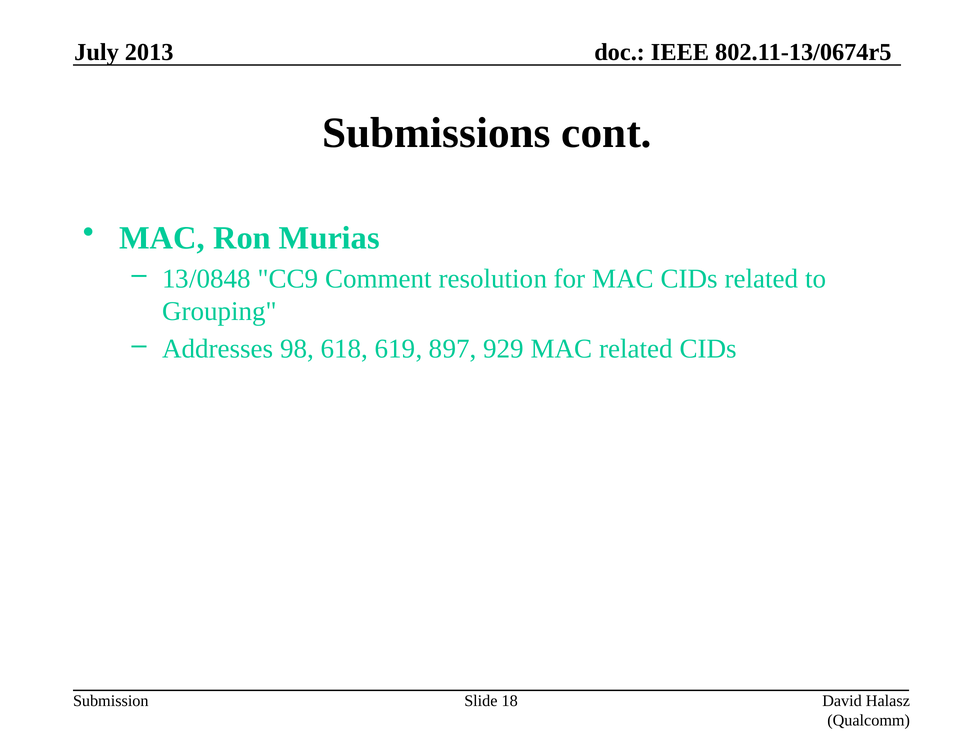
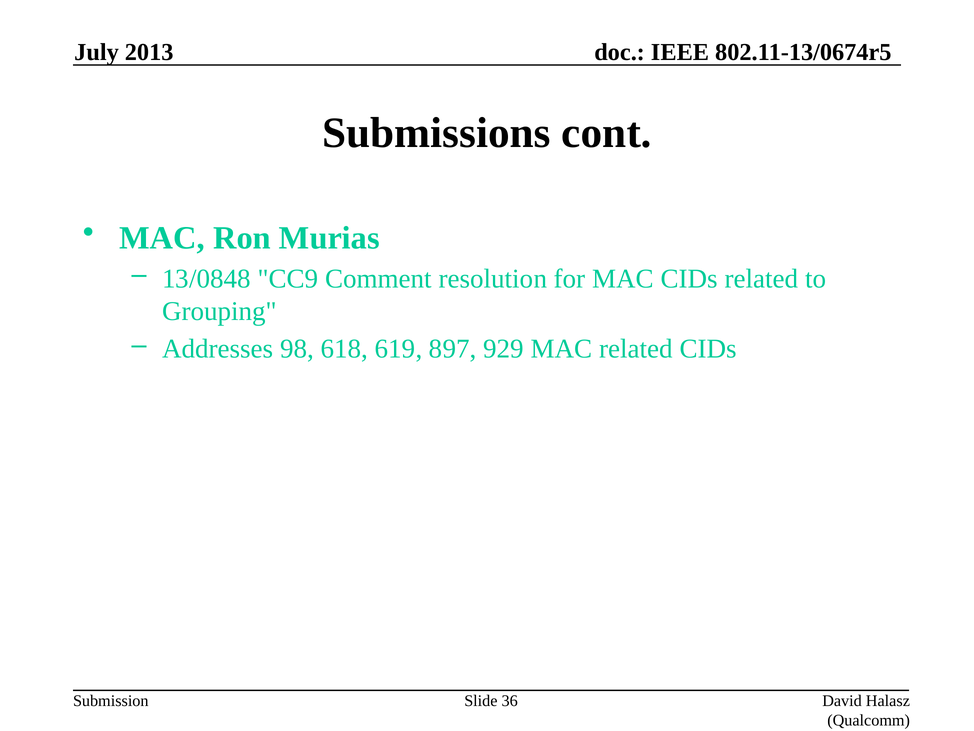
18: 18 -> 36 (510, 701)
